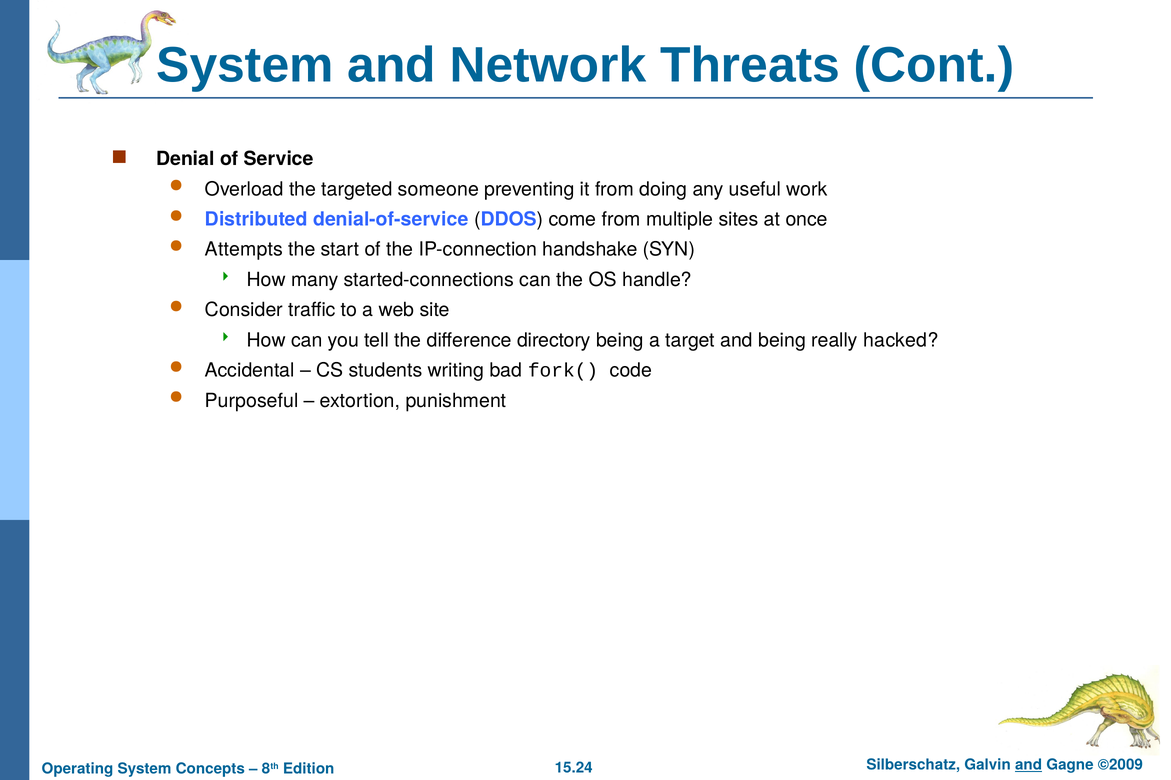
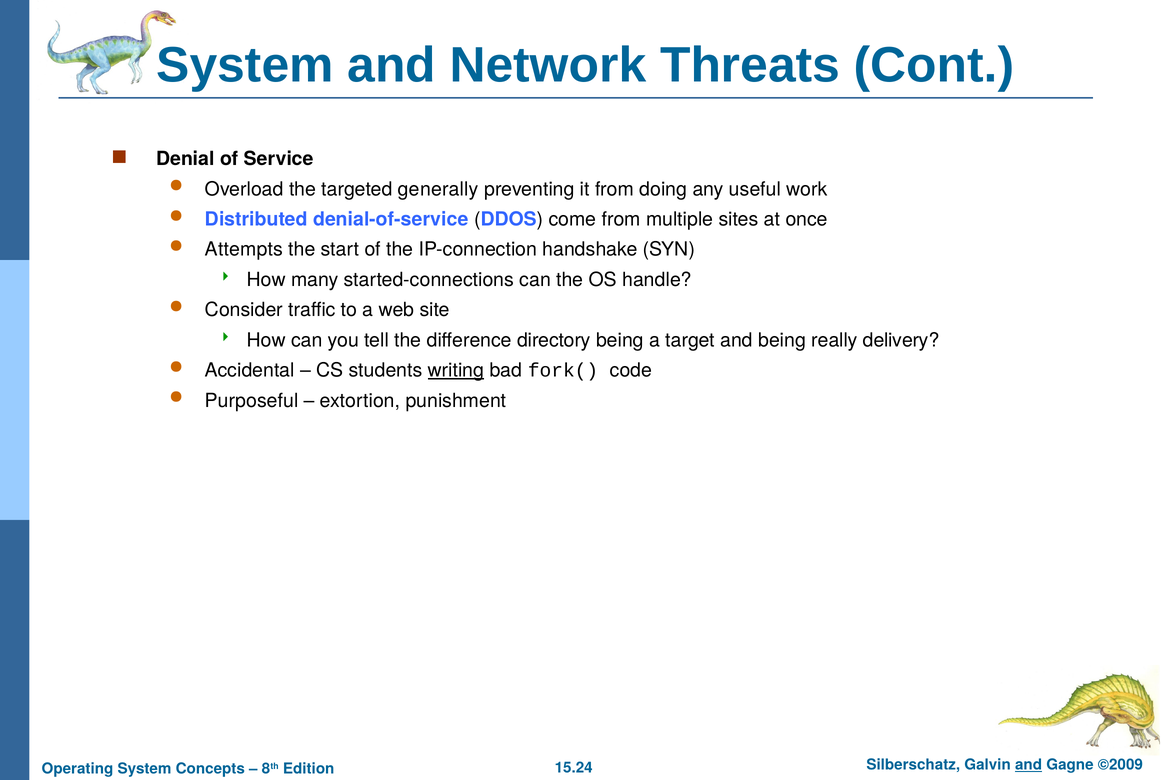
someone: someone -> generally (438, 189)
hacked: hacked -> delivery (901, 340)
writing underline: none -> present (456, 371)
